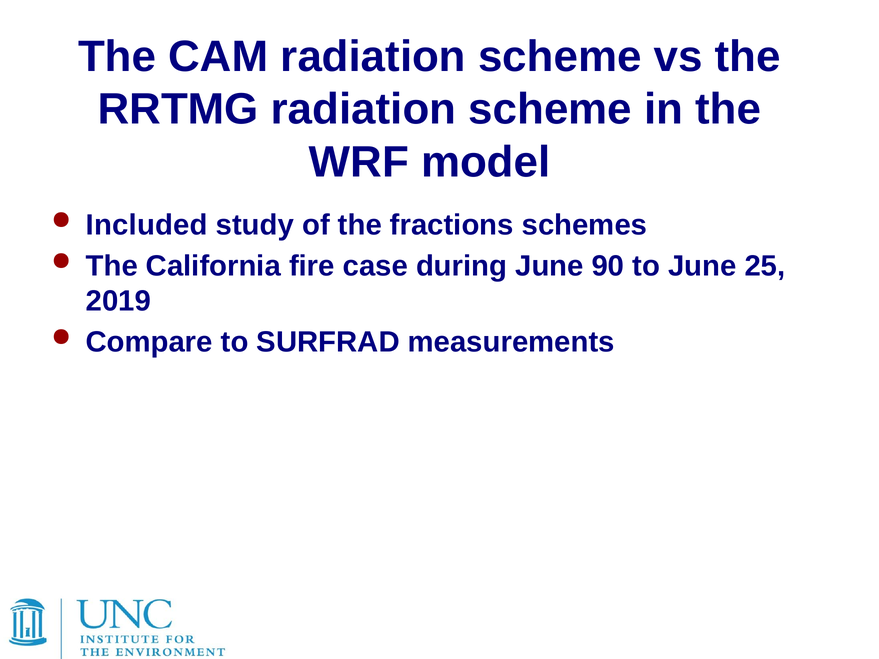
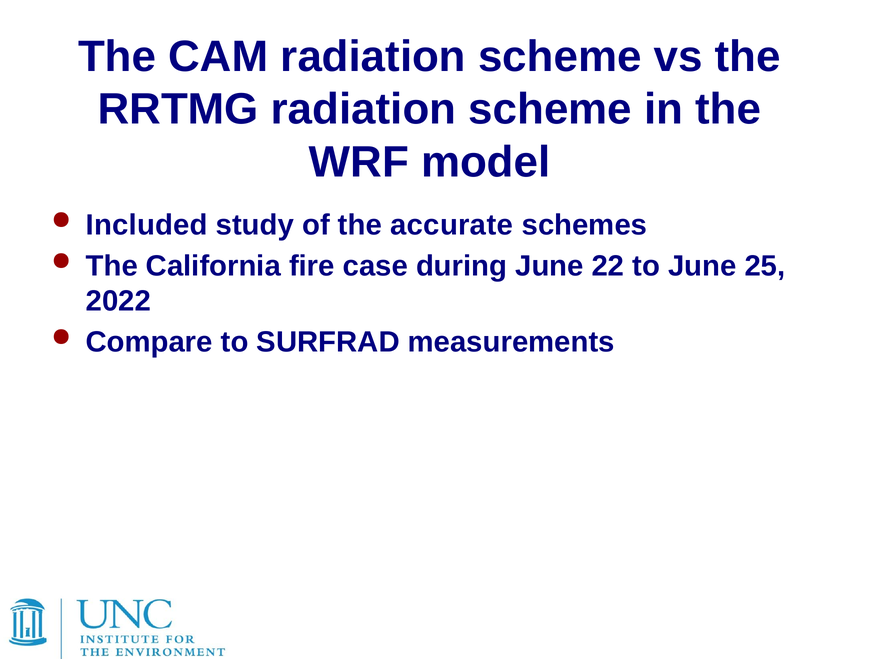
fractions: fractions -> accurate (452, 225)
90: 90 -> 22 (608, 266)
2019: 2019 -> 2022 (118, 301)
